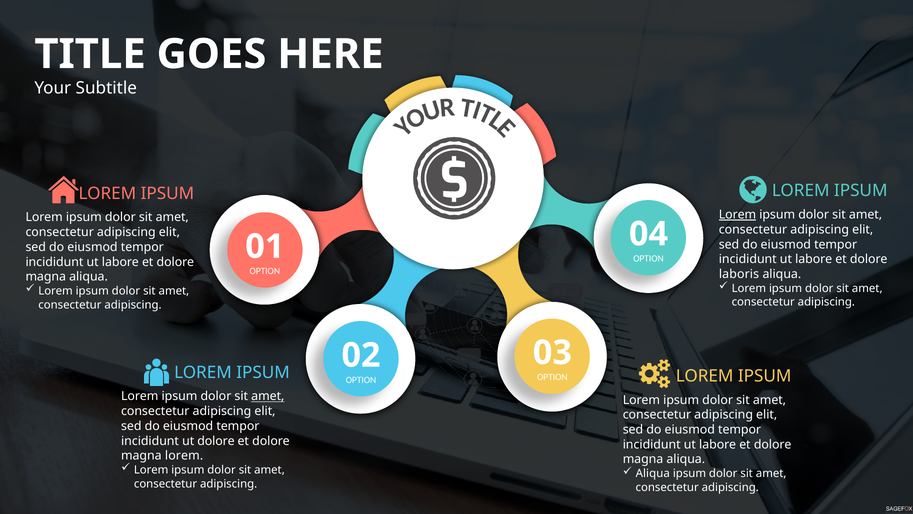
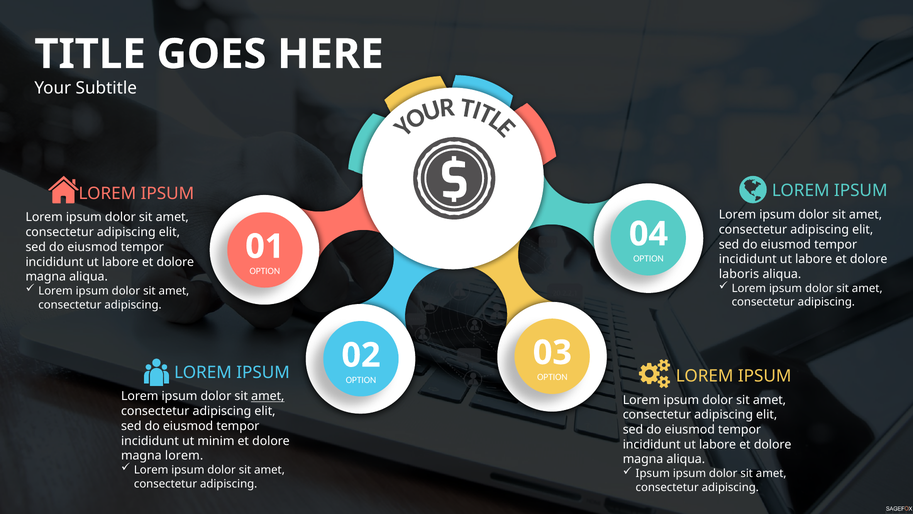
Lorem underline: present -> none (737, 215)
ut dolore: dolore -> minim (216, 441)
Aliqua: Aliqua -> Ipsum (653, 473)
